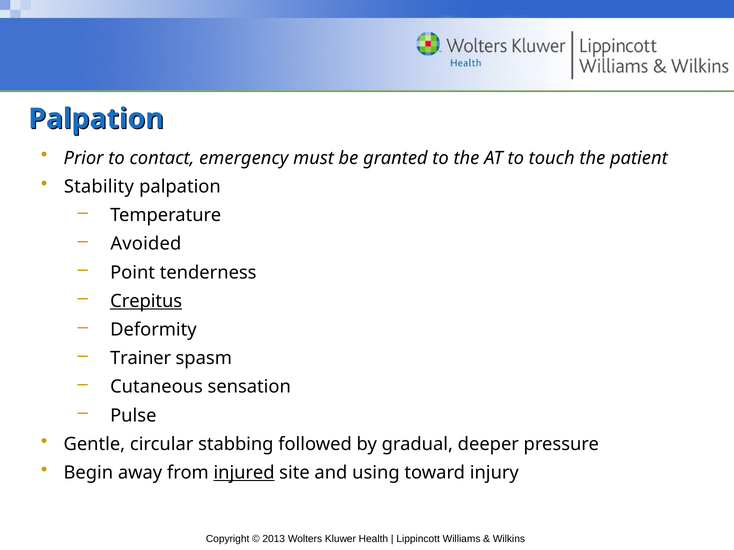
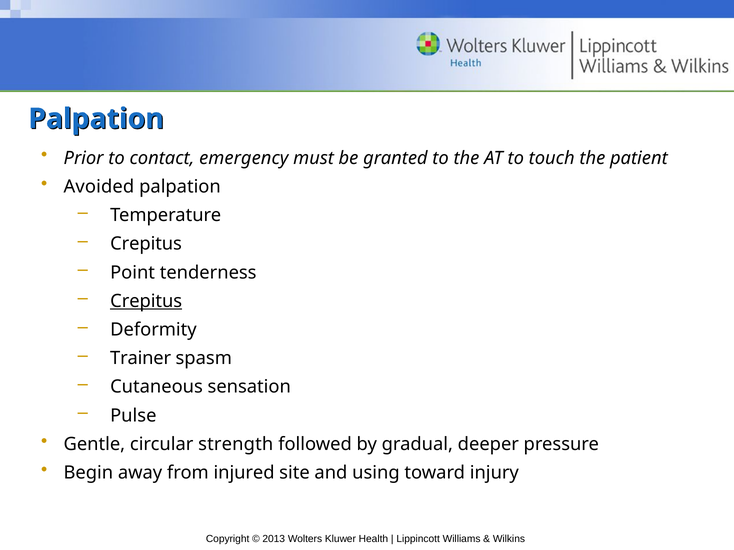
Stability: Stability -> Avoided (99, 187)
Avoided: Avoided -> Crepitus (146, 244)
stabbing: stabbing -> strength (236, 445)
injured underline: present -> none (244, 473)
